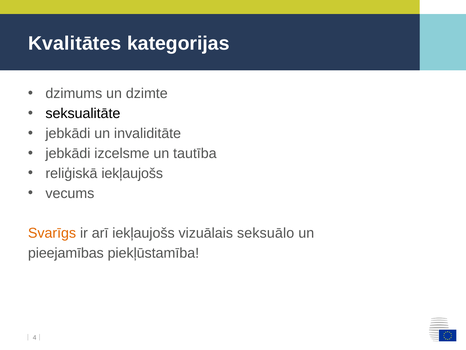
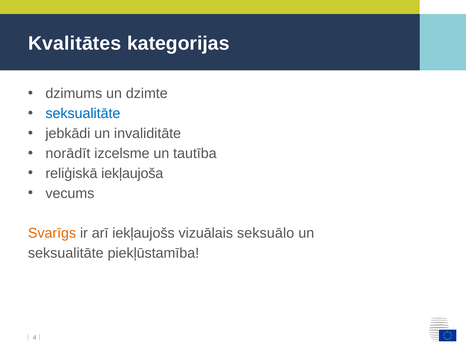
seksualitāte colour: black -> blue (83, 113)
jebkādi: jebkādi -> norādīt (68, 153)
reliģiskā iekļaujošs: iekļaujošs -> iekļaujoša (132, 173)
pieejamības: pieejamības -> seksualitāte (66, 253)
